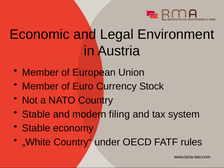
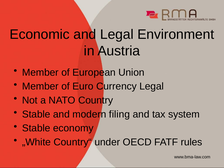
Currency Stock: Stock -> Legal (152, 86)
